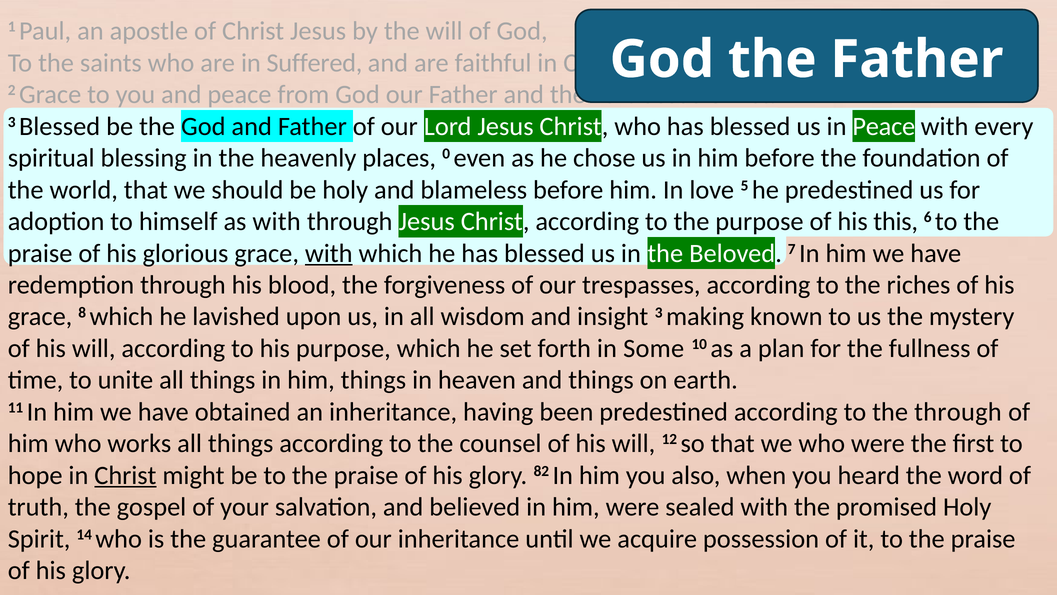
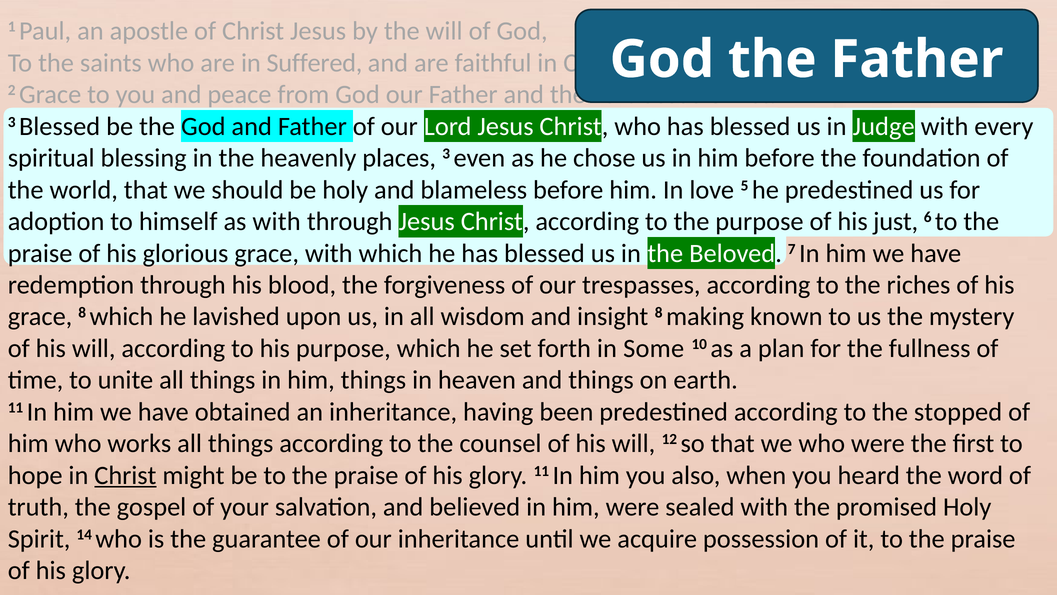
in Peace: Peace -> Judge (884, 126)
places 0: 0 -> 3 (446, 154)
this: this -> just (896, 221)
with underline: present -> none (329, 253)
insight 3: 3 -> 8 (659, 312)
the through: through -> stopped (958, 412)
glory 82: 82 -> 11 (541, 471)
